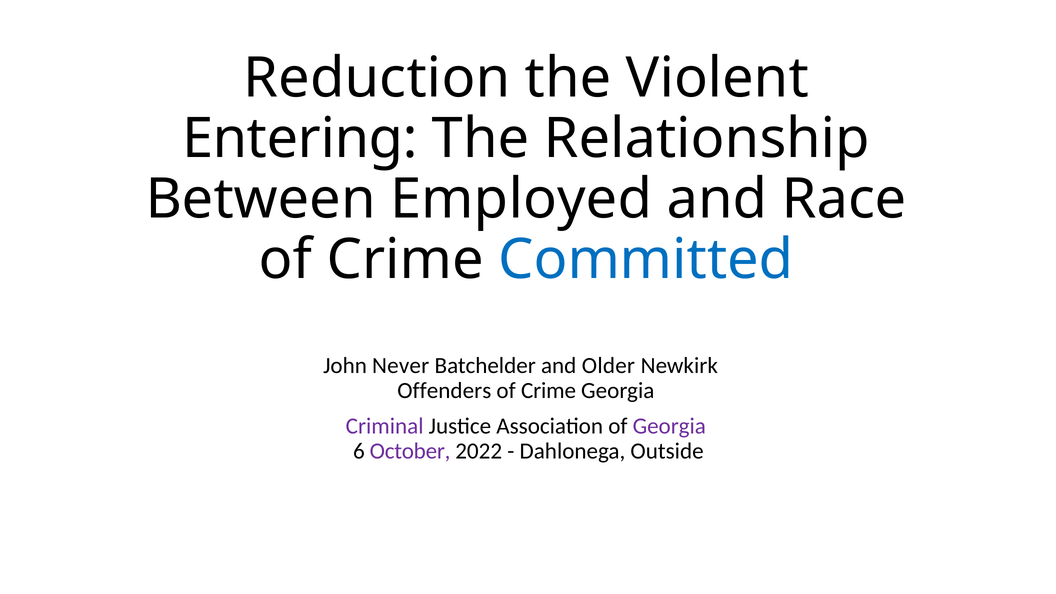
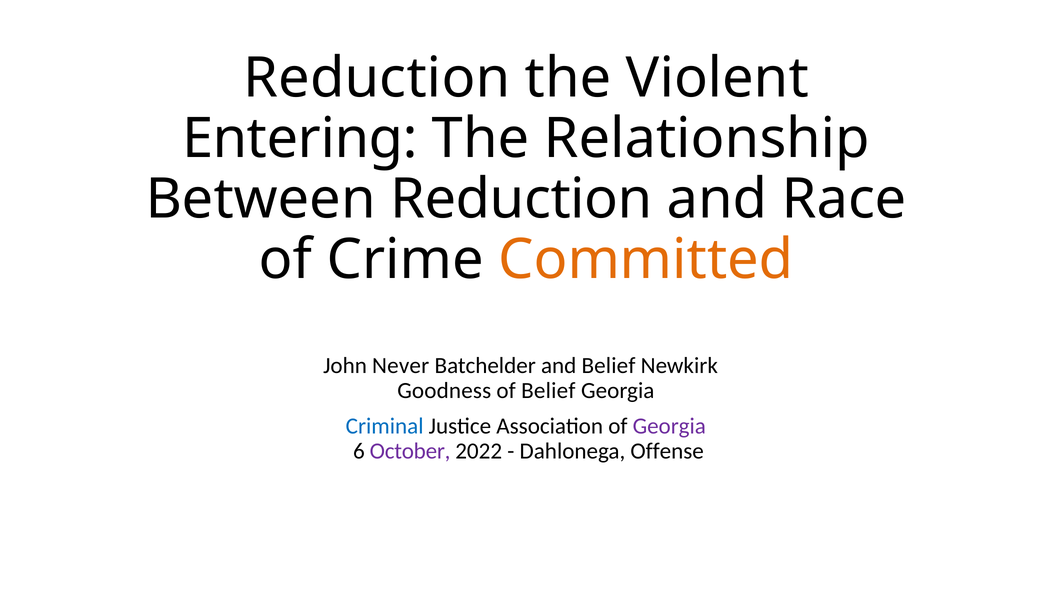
Between Employed: Employed -> Reduction (521, 199)
Committed colour: blue -> orange (646, 260)
and Older: Older -> Belief (608, 365)
Offenders: Offenders -> Goodness (444, 390)
Crime: Crime -> Belief (548, 390)
Criminal colour: purple -> blue (385, 426)
Outside: Outside -> Offense (667, 451)
